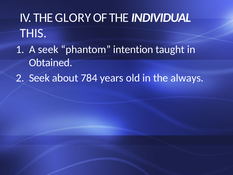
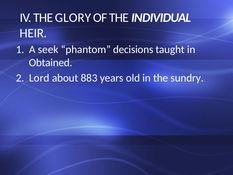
THIS: THIS -> HEIR (33, 33)
intention: intention -> decisions (133, 49)
Seek: Seek -> Lord (39, 78)
784: 784 -> 883 (89, 78)
always: always -> sundry (187, 78)
